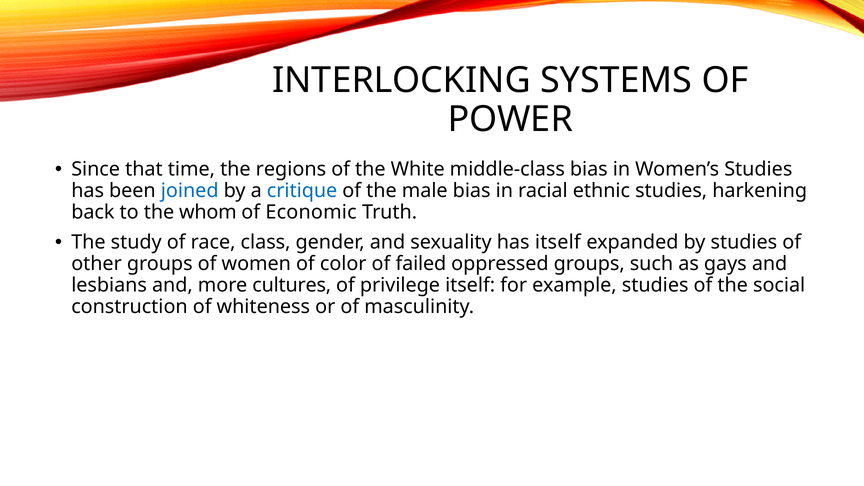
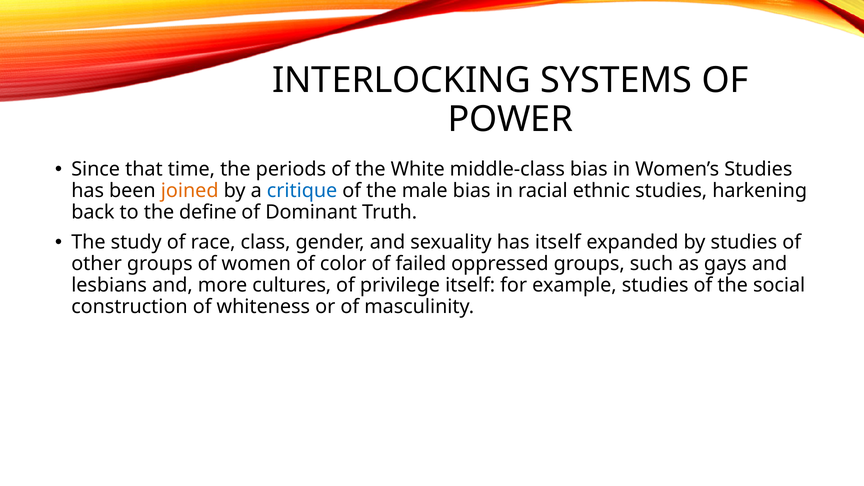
regions: regions -> periods (291, 169)
joined colour: blue -> orange (190, 191)
whom: whom -> define (208, 212)
Economic: Economic -> Dominant (311, 212)
